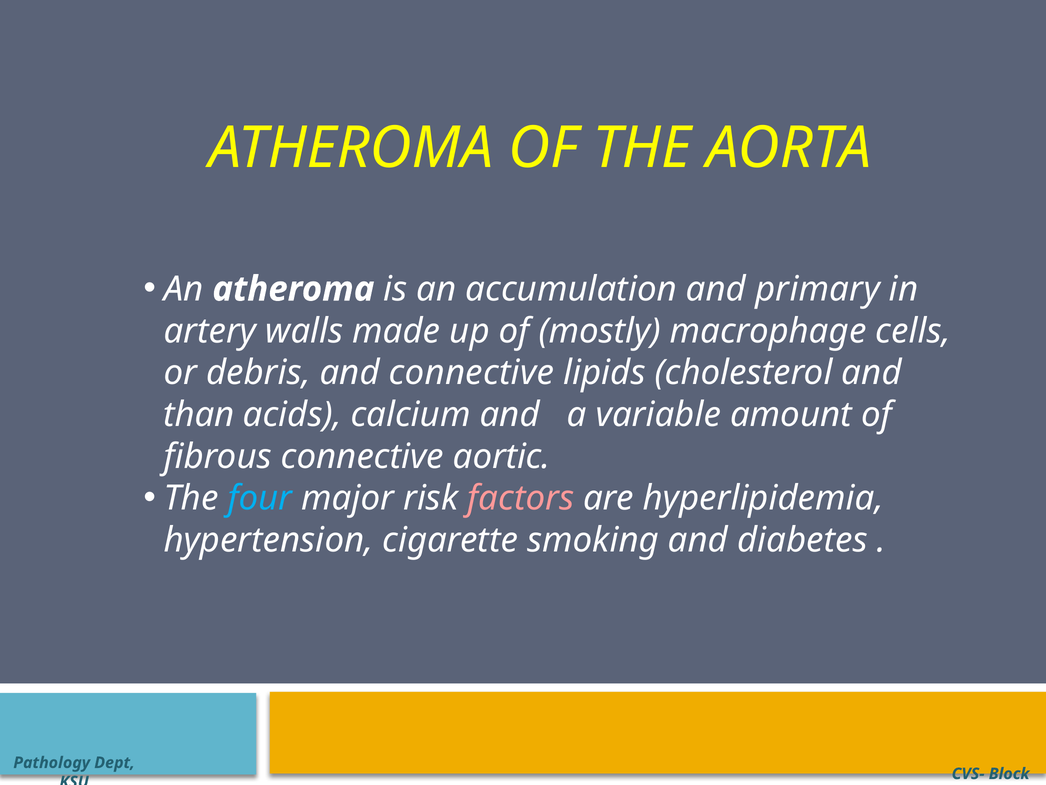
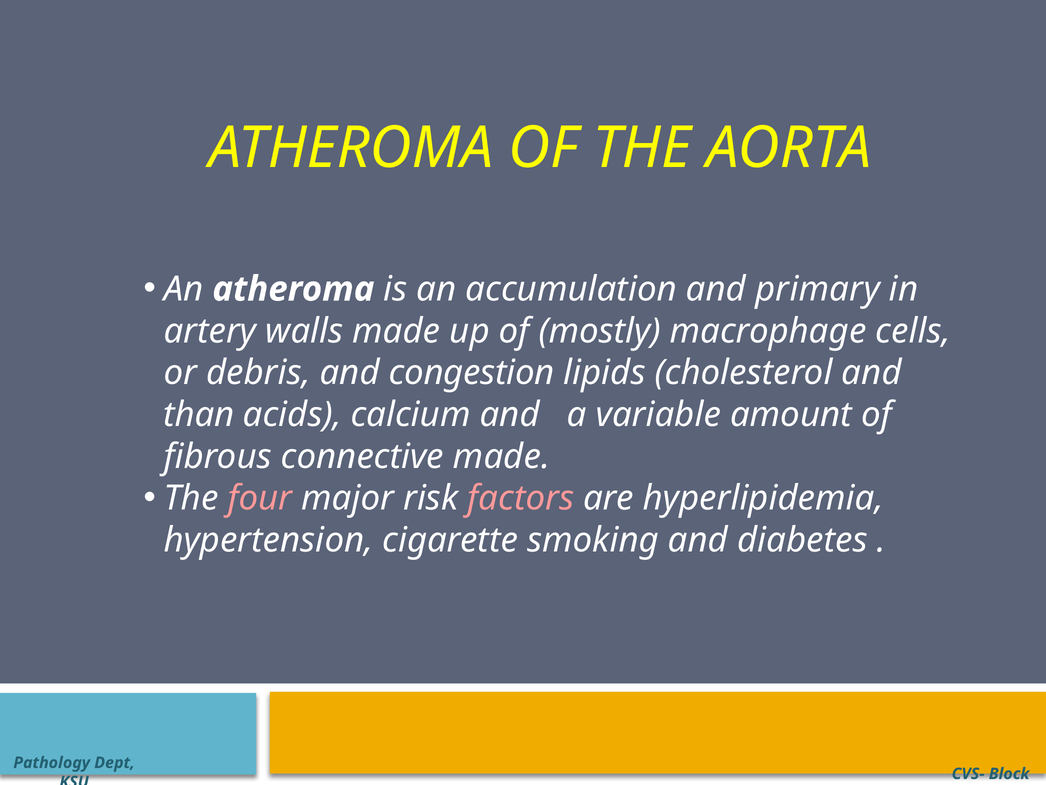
and connective: connective -> congestion (472, 373)
connective aortic: aortic -> made (502, 456)
four colour: light blue -> pink (260, 498)
